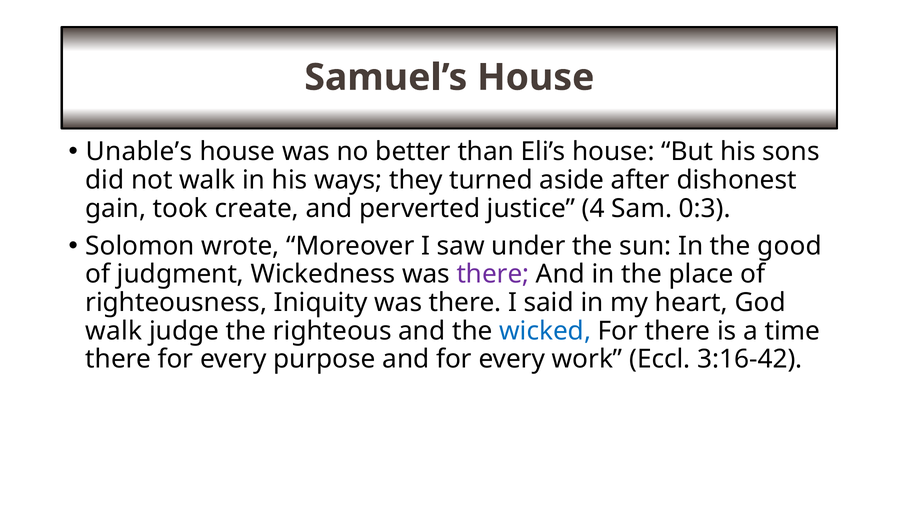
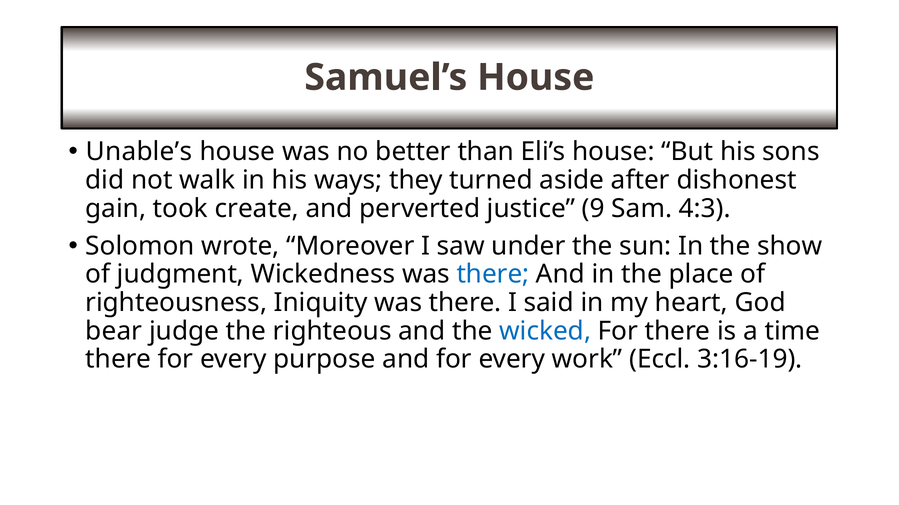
4: 4 -> 9 (593, 209)
0:3: 0:3 -> 4:3 (705, 209)
good: good -> show (790, 246)
there colour: purple -> blue (493, 275)
walk: walk -> bear (114, 331)
3:16-42: 3:16-42 -> 3:16-19 (750, 360)
